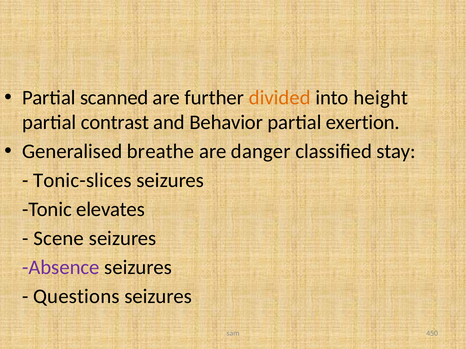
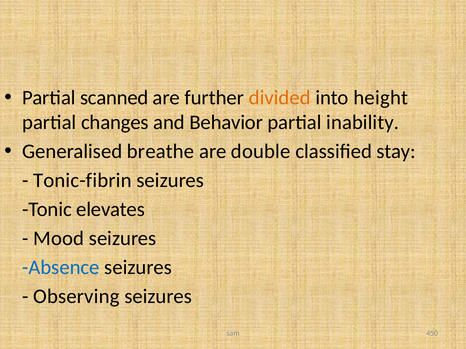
contrast: contrast -> changes (115, 123)
exertion: exertion -> inability (363, 123)
danger: danger -> double (261, 152)
Tonic-slices: Tonic-slices -> Tonic-fibrin (82, 181)
Scene: Scene -> Mood (59, 239)
Absence colour: purple -> blue (61, 268)
Questions: Questions -> Observing (76, 297)
